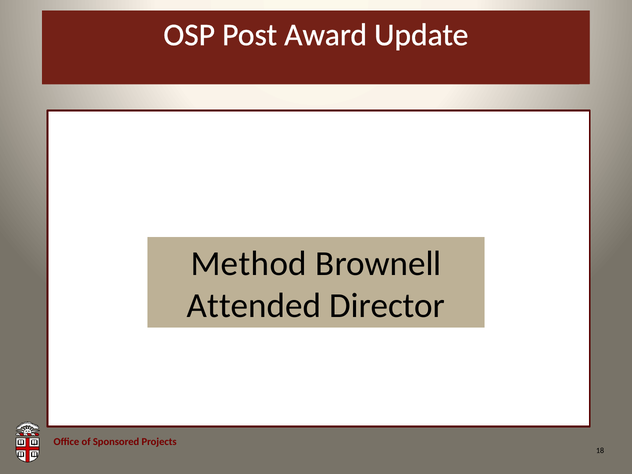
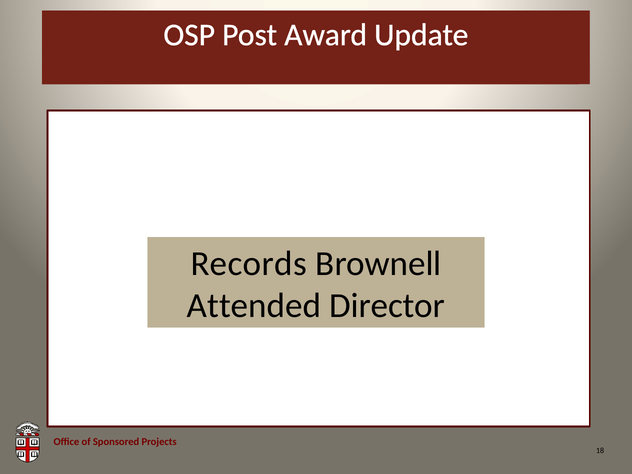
Method: Method -> Records (249, 264)
